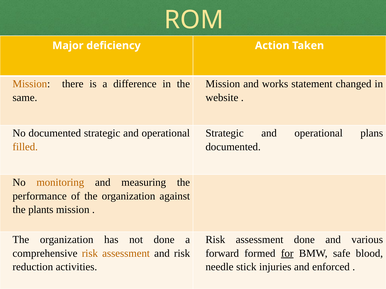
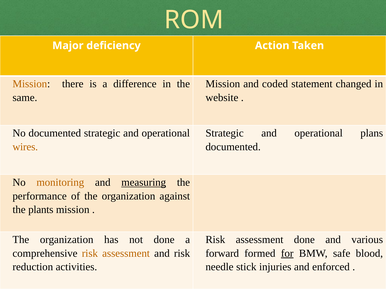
works: works -> coded (275, 84)
filled: filled -> wires (25, 147)
measuring underline: none -> present (144, 183)
